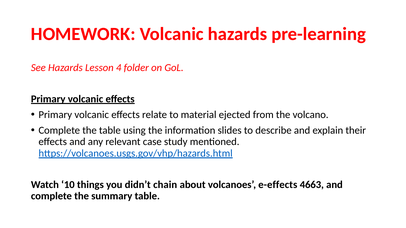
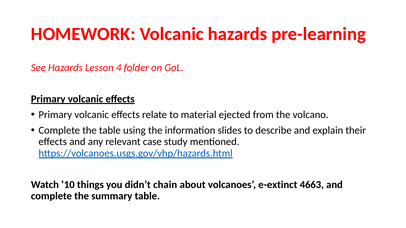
e-effects: e-effects -> e-extinct (278, 185)
